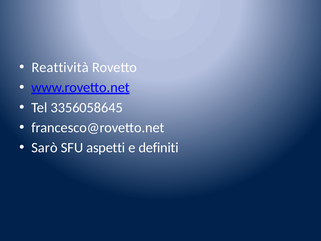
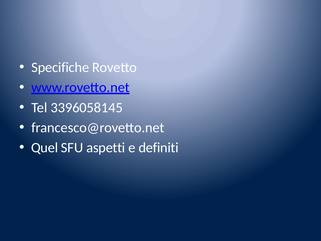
Reattività: Reattività -> Specifiche (60, 67)
3356058645: 3356058645 -> 3396058145 (87, 108)
Sarò: Sarò -> Quel (45, 148)
